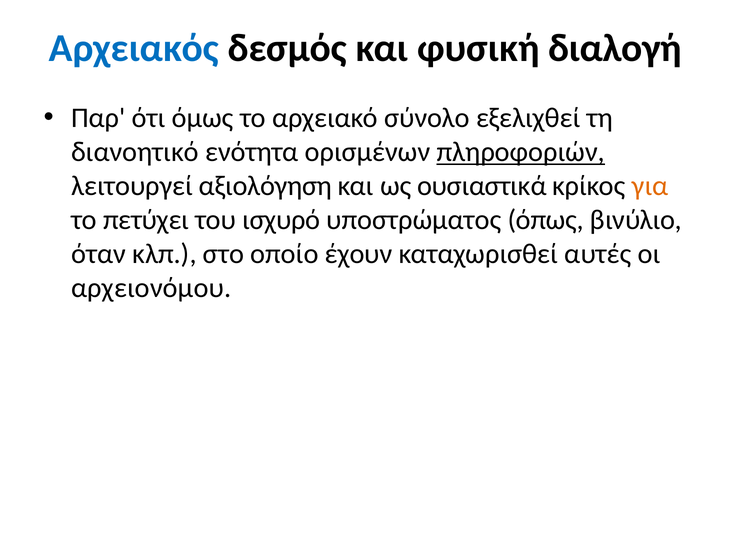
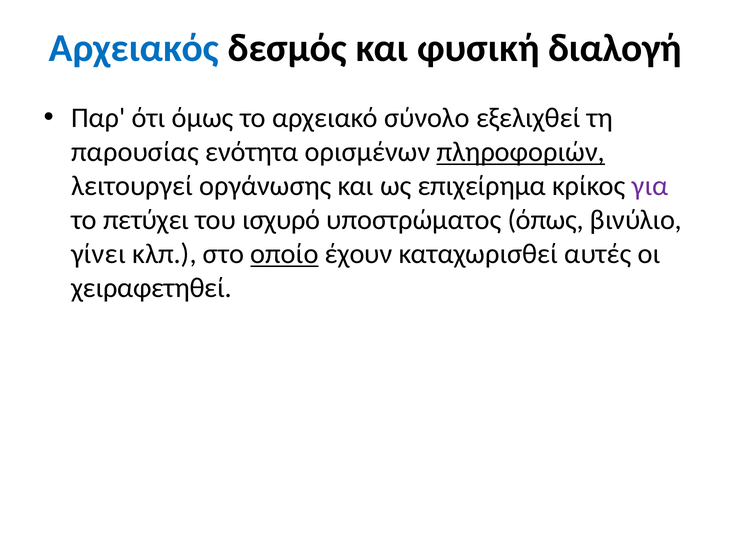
διανοητικό: διανοητικό -> παρουσίας (135, 152)
αξιολόγηση: αξιολόγηση -> οργάνωσης (265, 186)
ουσιαστικά: ουσιαστικά -> επιχείρημα (482, 186)
για colour: orange -> purple (650, 186)
όταν: όταν -> γίνει (98, 254)
οποίο underline: none -> present (284, 254)
αρχειονόμου: αρχειονόμου -> χειραφετηθεί (151, 288)
